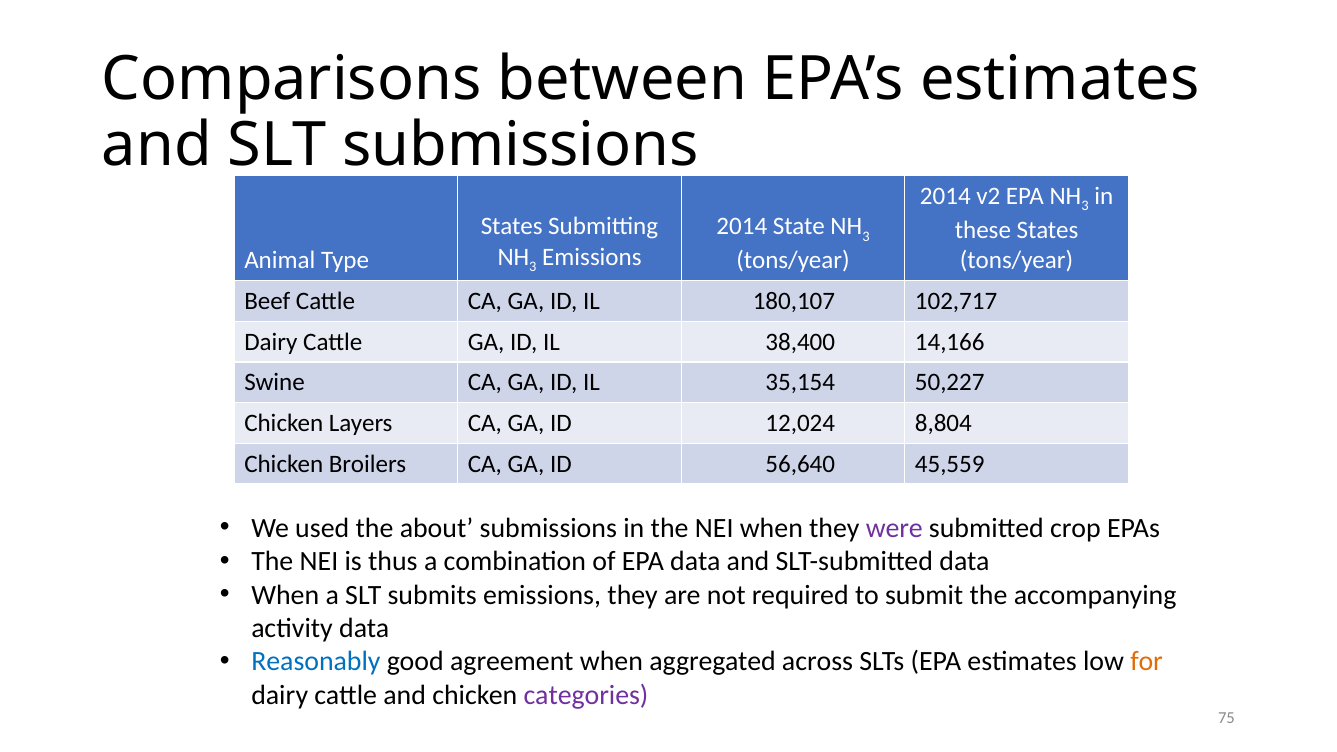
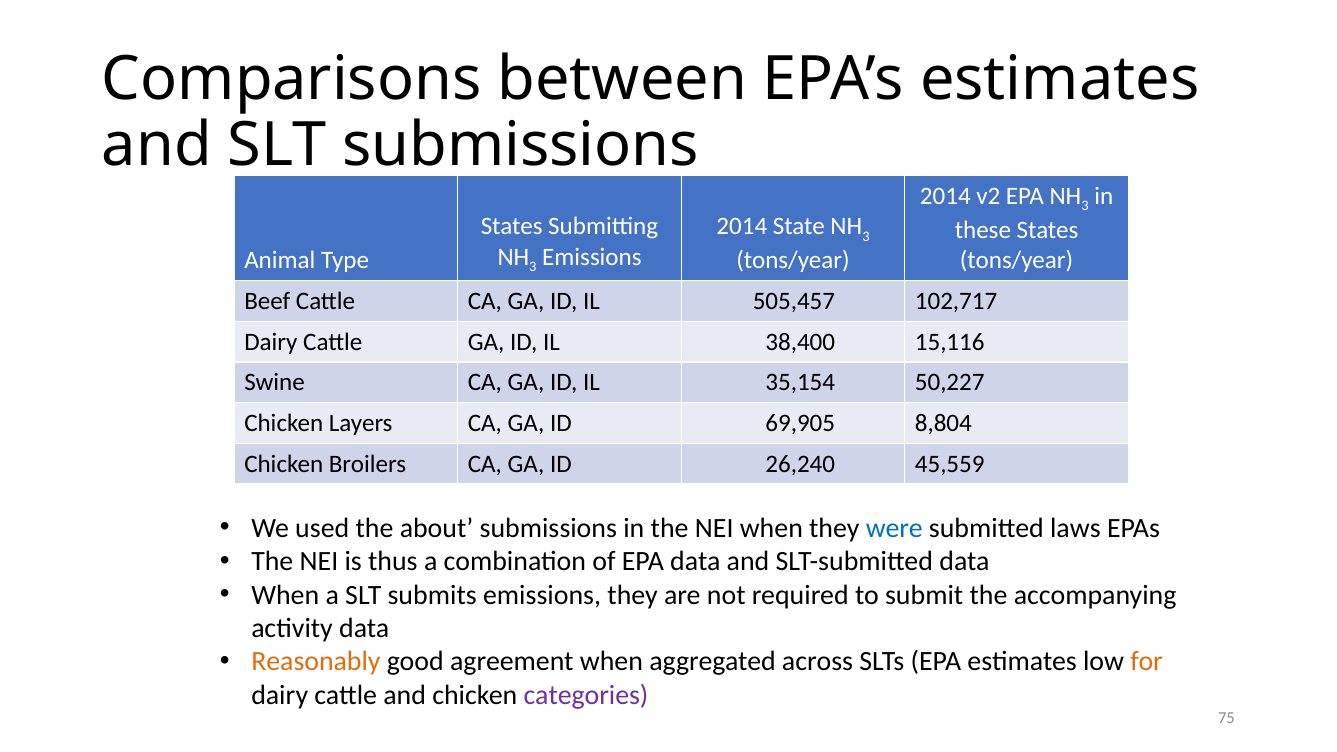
180,107: 180,107 -> 505,457 (794, 301)
14,166: 14,166 -> 15,116 (950, 342)
12,024: 12,024 -> 69,905 (800, 423)
56,640: 56,640 -> 26,240 (800, 464)
were colour: purple -> blue (894, 528)
crop: crop -> laws (1075, 528)
Reasonably colour: blue -> orange (316, 662)
